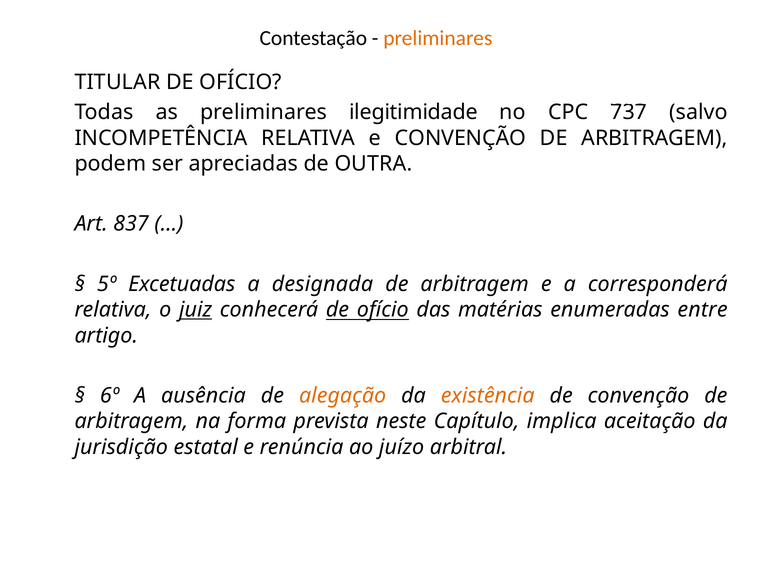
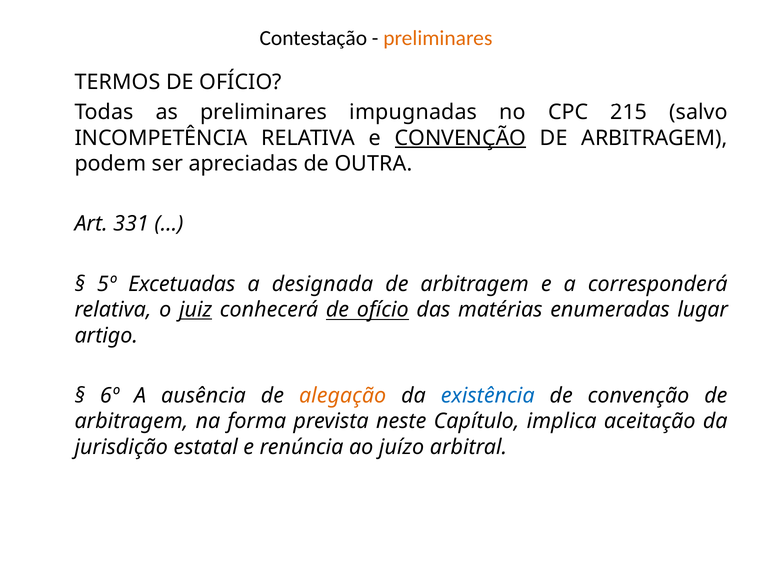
TITULAR: TITULAR -> TERMOS (117, 82)
ilegitimidade: ilegitimidade -> impugnadas (413, 113)
737: 737 -> 215 (629, 113)
CONVENÇÃO underline: none -> present (460, 138)
837: 837 -> 331 (131, 224)
entre: entre -> lugar (703, 310)
existência colour: orange -> blue (488, 396)
